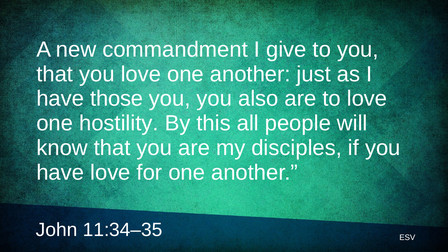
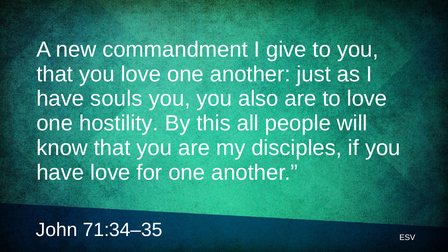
those: those -> souls (116, 99)
11:34–35: 11:34–35 -> 71:34–35 (123, 230)
